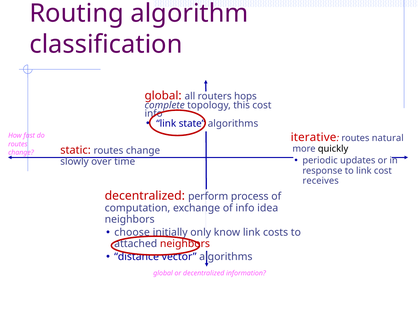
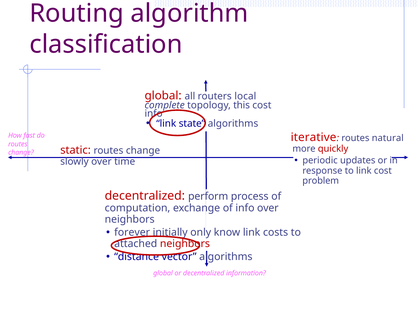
hops: hops -> local (245, 96)
quickly colour: black -> red (333, 149)
receives: receives -> problem (321, 180)
info idea: idea -> over (268, 208)
choose: choose -> forever (132, 232)
